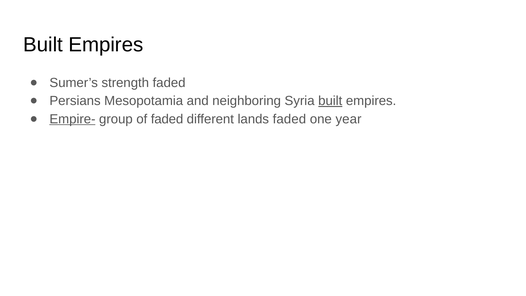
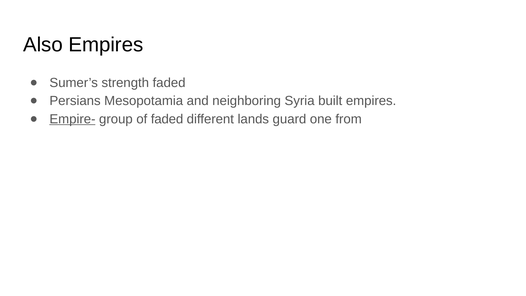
Built: Built -> Also (43, 45)
built underline: present -> none (330, 101)
lands faded: faded -> guard (289, 119)
year: year -> from (349, 119)
